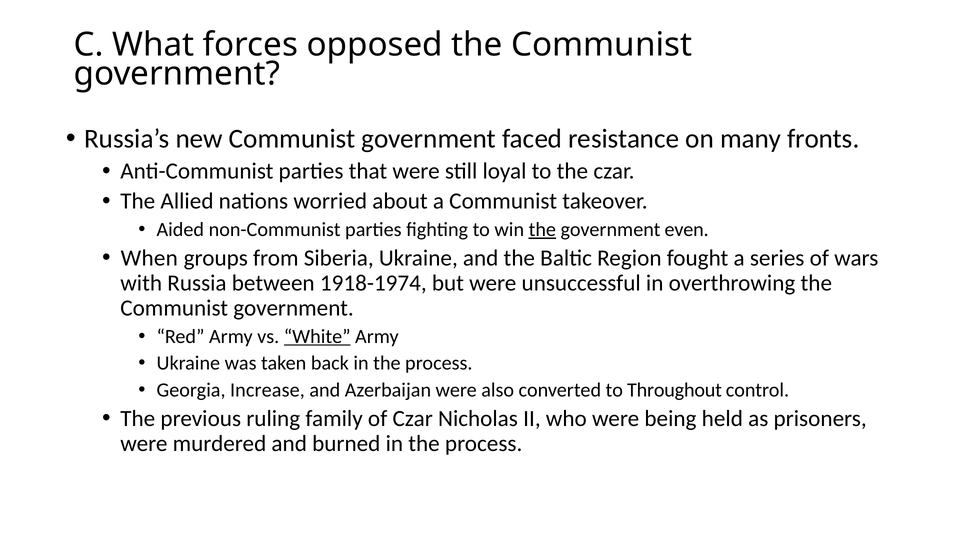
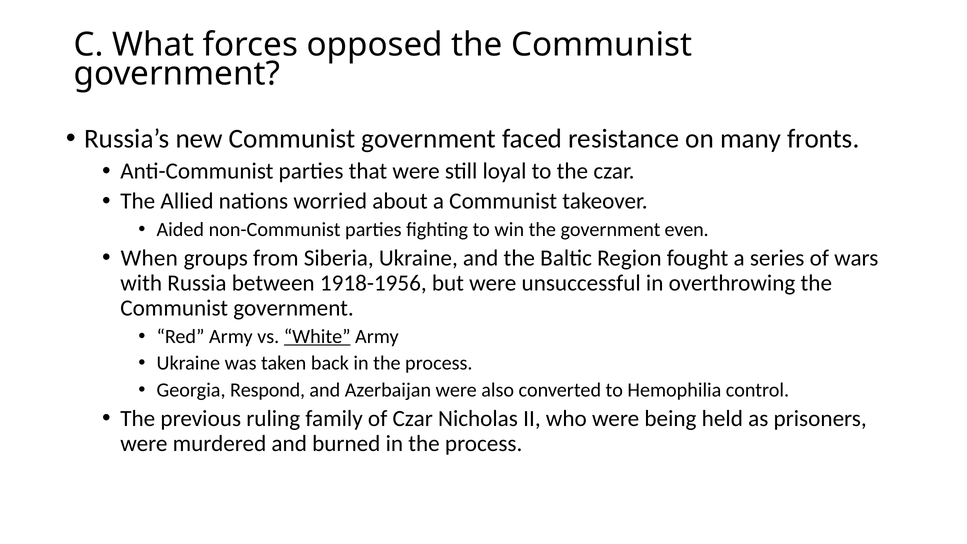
the underline: present -> none (542, 230)
1918-1974: 1918-1974 -> 1918-1956 (373, 283)
Increase: Increase -> Respond (268, 390)
Throughout: Throughout -> Hemophilia (674, 390)
